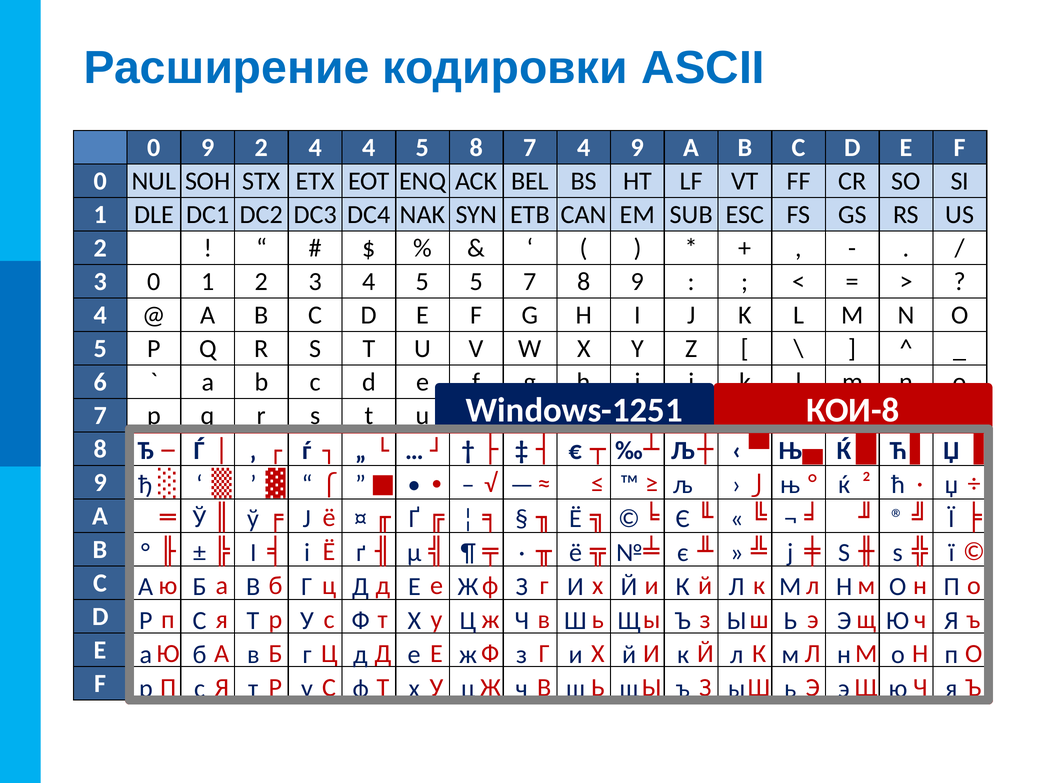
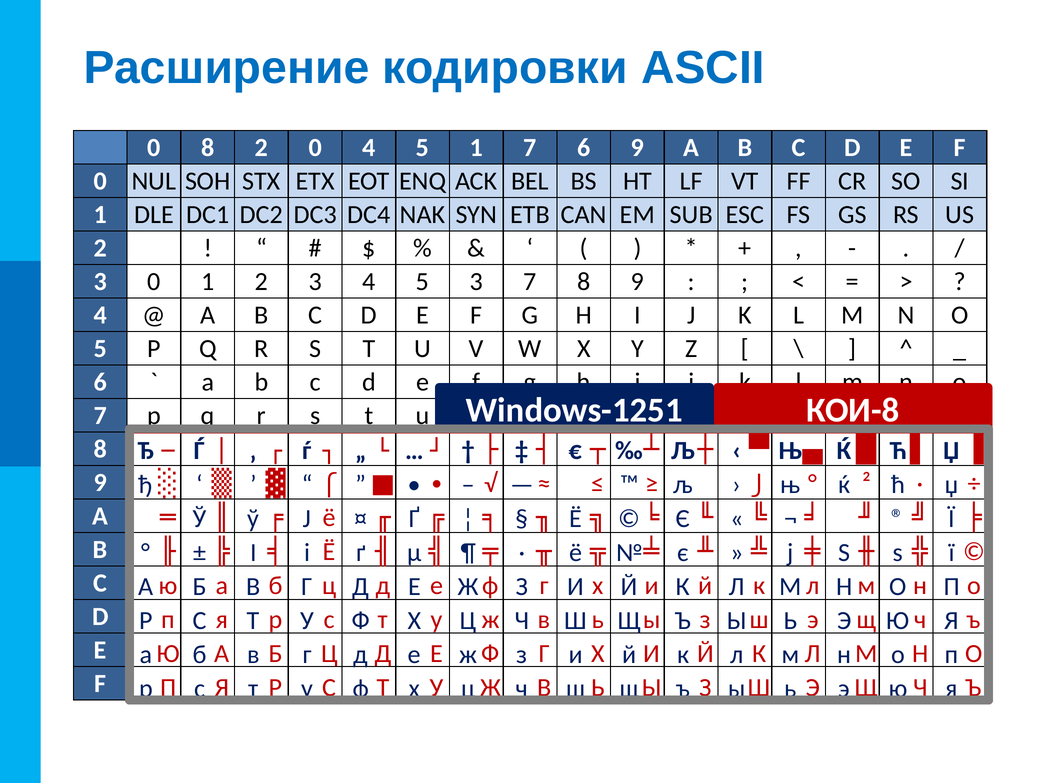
0 9: 9 -> 8 (208, 148)
2 4: 4 -> 0 (315, 148)
5 8: 8 -> 1 (476, 148)
7 4: 4 -> 6 (584, 148)
5 5: 5 -> 3 (476, 282)
